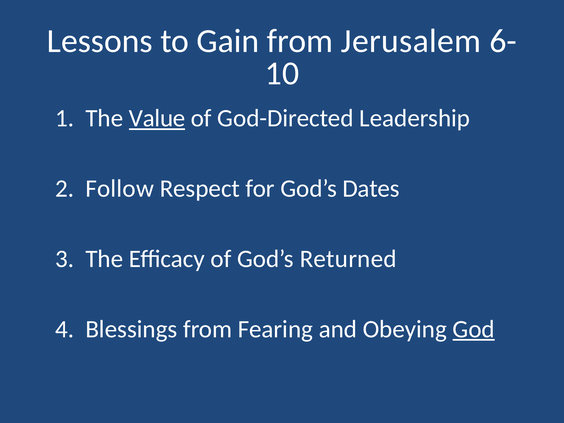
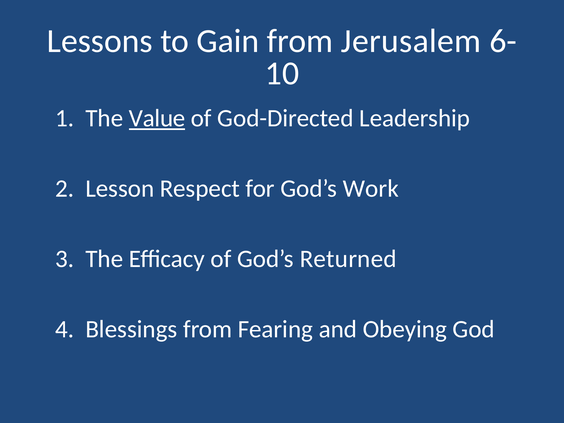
Follow: Follow -> Lesson (120, 189)
Dates: Dates -> Work (371, 189)
God underline: present -> none (474, 329)
